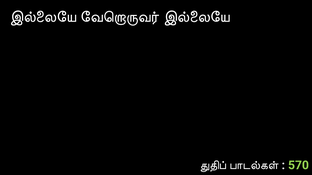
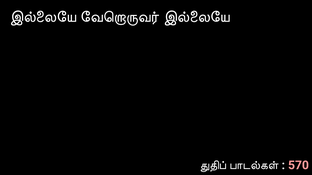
570 colour: light green -> pink (298, 166)
